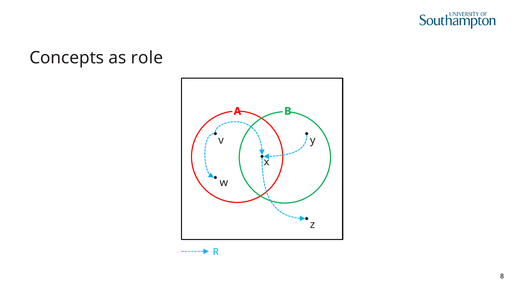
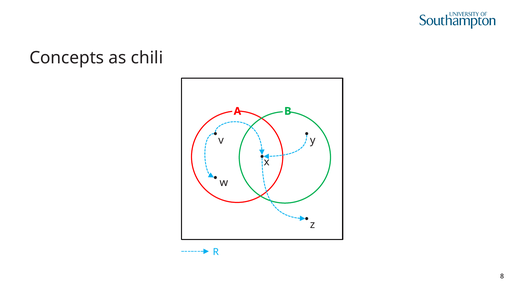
role: role -> chili (147, 58)
